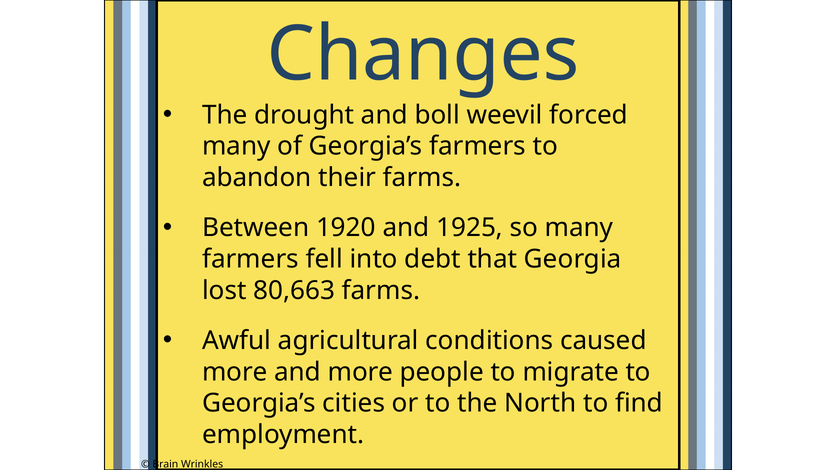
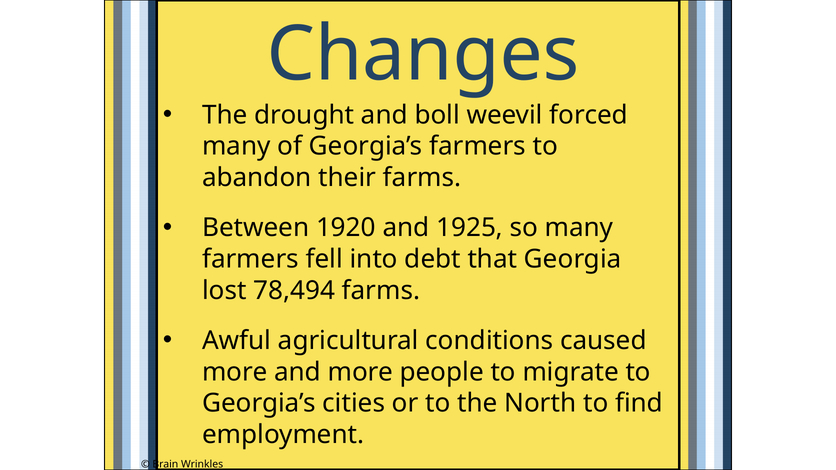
80,663: 80,663 -> 78,494 (294, 291)
